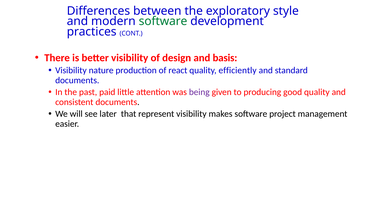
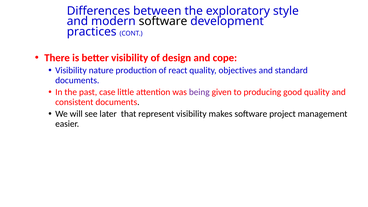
software colour: green -> black (163, 21)
basis: basis -> cope (225, 58)
efficiently: efficiently -> objectives (238, 70)
paid: paid -> case (107, 92)
